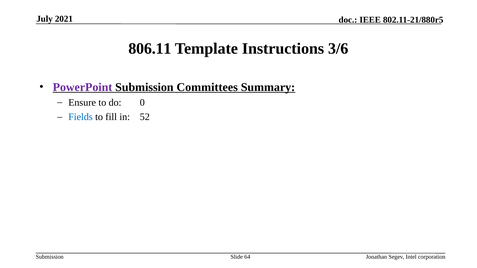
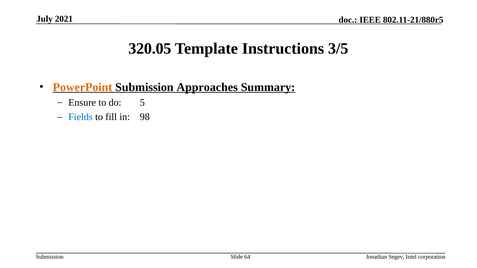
806.11: 806.11 -> 320.05 (150, 49)
3/6: 3/6 -> 3/5 (338, 49)
PowerPoint colour: purple -> orange (83, 87)
Committees: Committees -> Approaches (207, 87)
0: 0 -> 5 (142, 103)
52: 52 -> 98 (145, 117)
